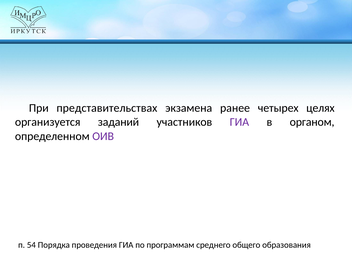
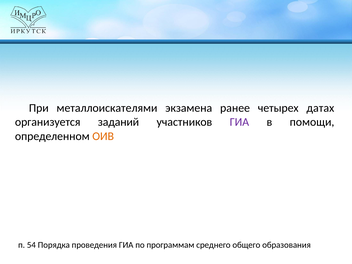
представительствах: представительствах -> металлоискателями (107, 108)
целях: целях -> датах (320, 108)
органом: органом -> помощи (312, 122)
ОИВ colour: purple -> orange (103, 136)
